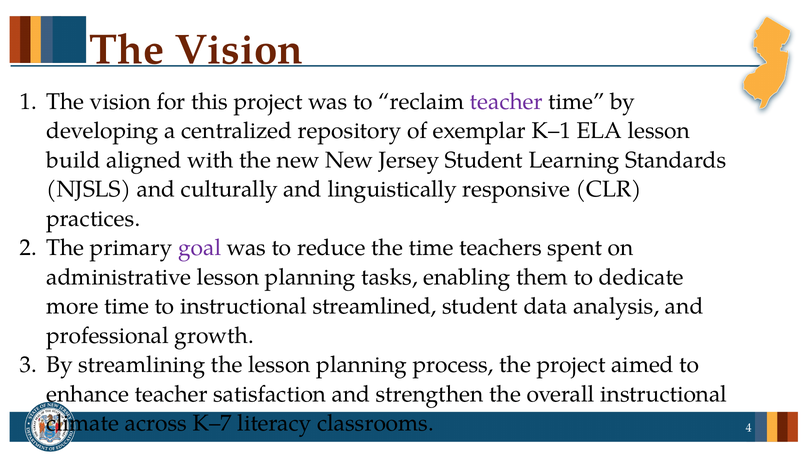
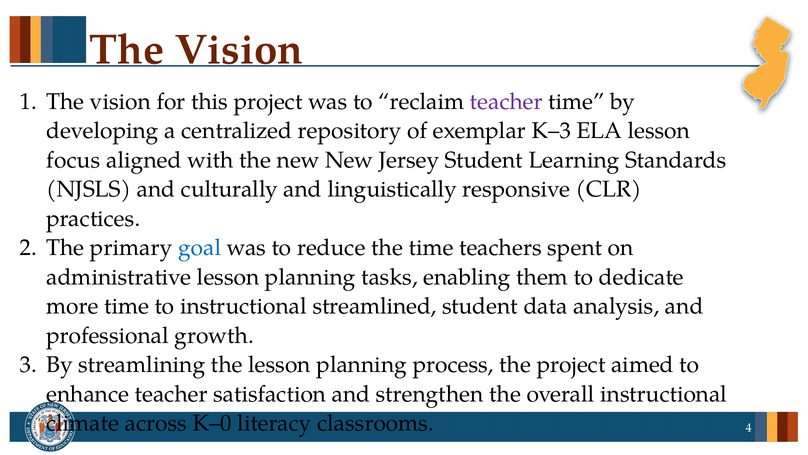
K–1: K–1 -> K–3 (551, 131)
build: build -> focus (73, 160)
goal colour: purple -> blue (200, 248)
K–7: K–7 -> K–0 (212, 423)
